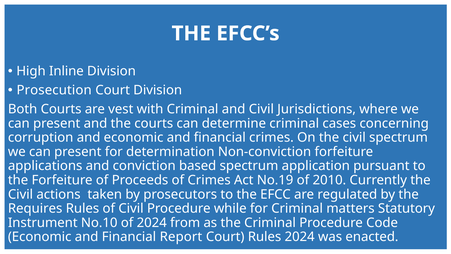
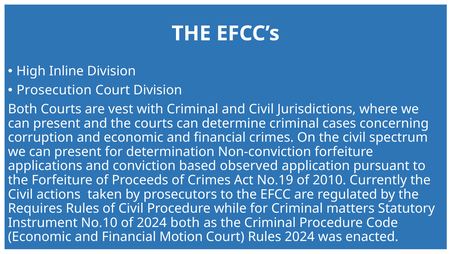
based spectrum: spectrum -> observed (249, 166)
2024 from: from -> both (185, 222)
Report: Report -> Motion (181, 237)
